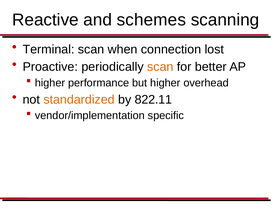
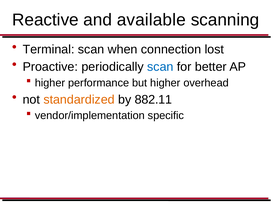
schemes: schemes -> available (151, 20)
scan colour: orange -> blue (160, 67)
822.11: 822.11 -> 882.11 (153, 100)
